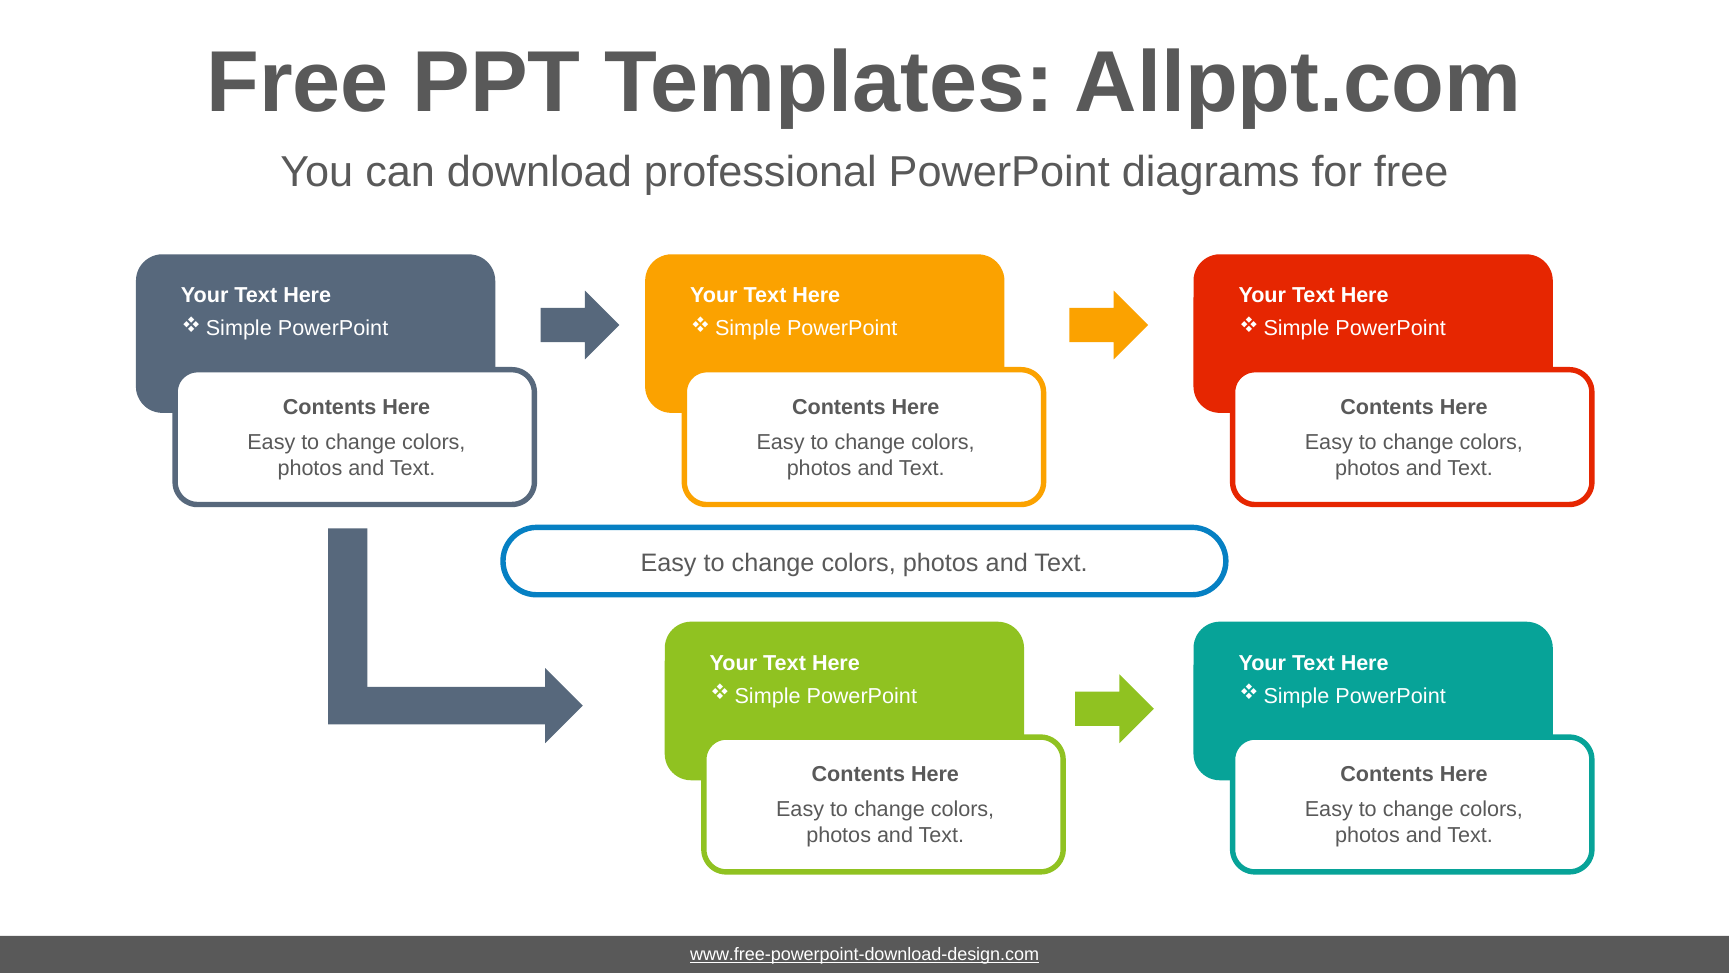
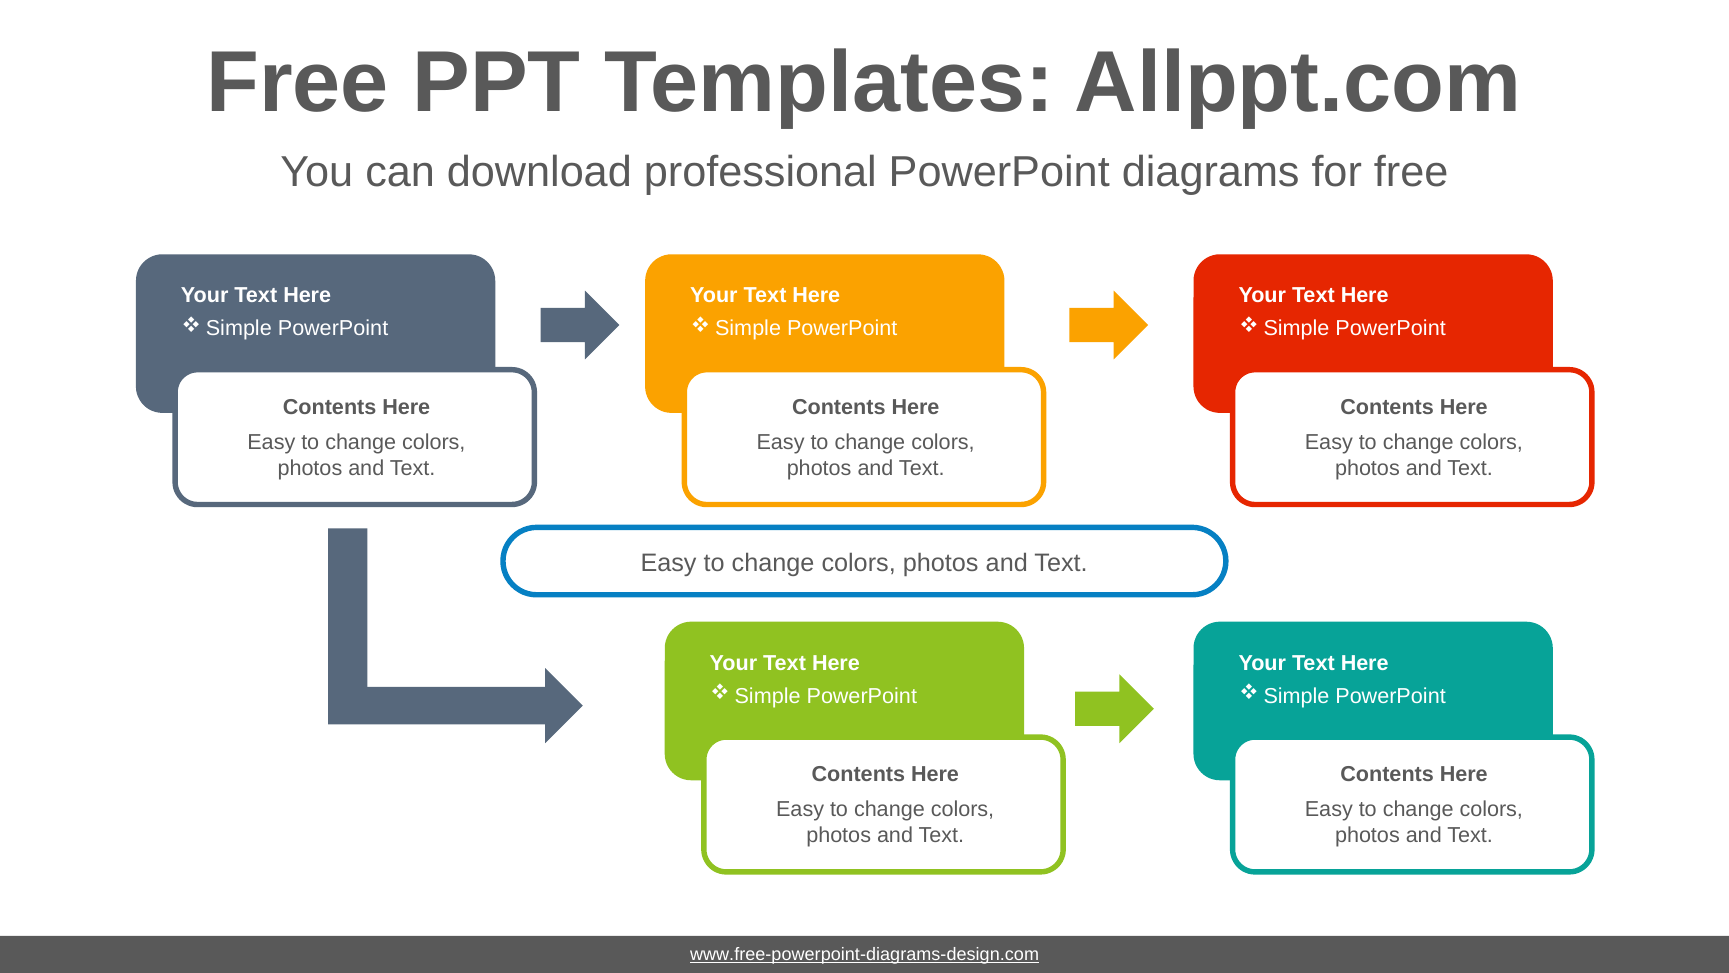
www.free-powerpoint-download-design.com: www.free-powerpoint-download-design.com -> www.free-powerpoint-diagrams-design.com (865, 954)
